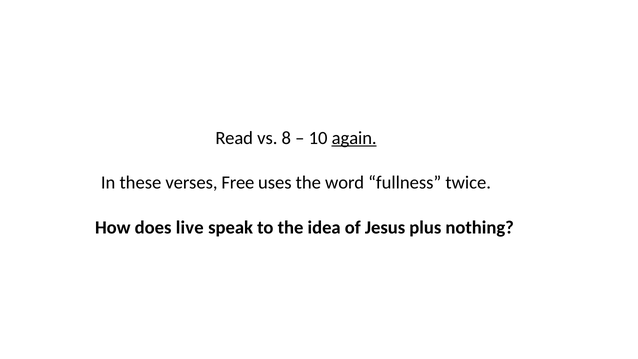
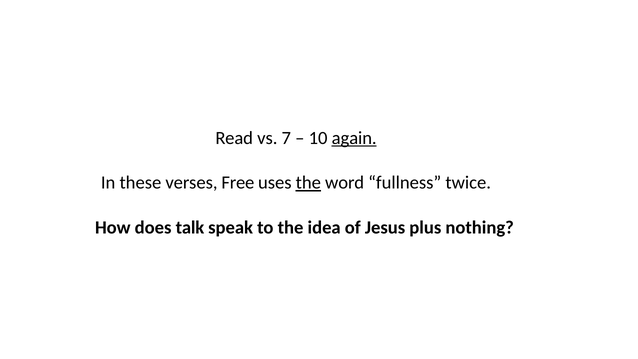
8: 8 -> 7 (286, 138)
the underline: none -> present (308, 183)
live: live -> talk (190, 227)
